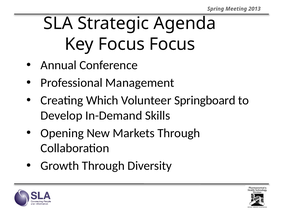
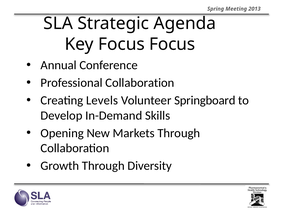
Professional Management: Management -> Collaboration (140, 83)
Which: Which -> Levels (102, 101)
